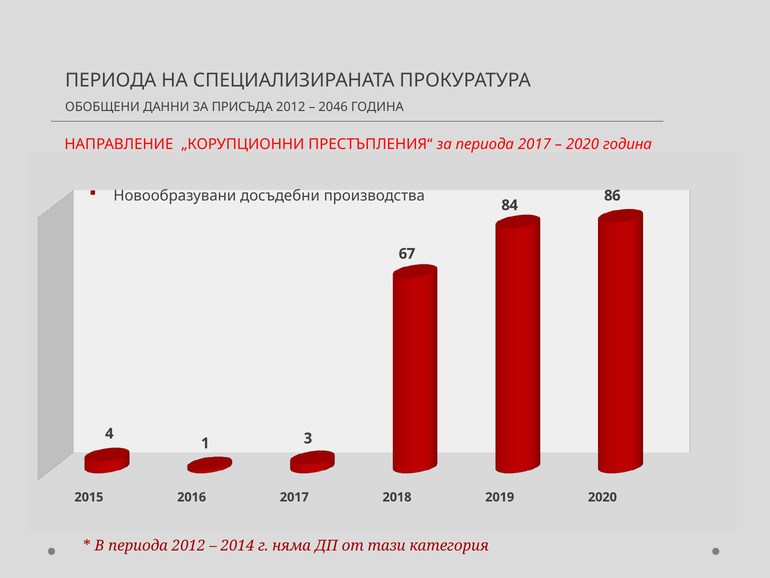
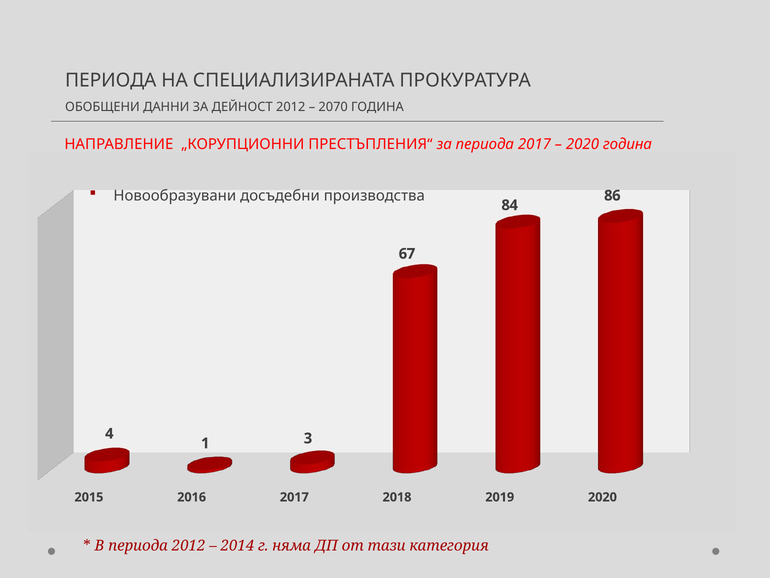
ПРИСЪДА: ПРИСЪДА -> ДЕЙНОСТ (242, 107)
2046: 2046 -> 2070 (333, 107)
